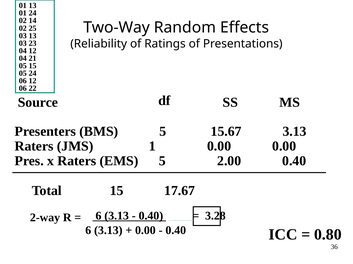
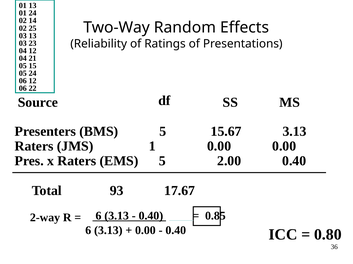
Total 15: 15 -> 93 (117, 191)
3.28: 3.28 -> 0.85 (215, 216)
